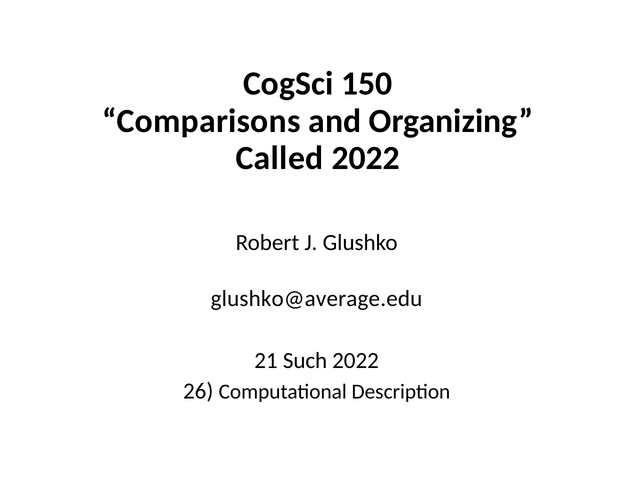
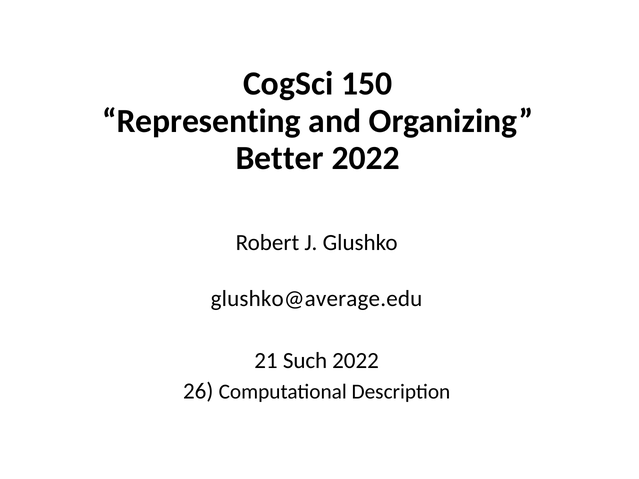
Comparisons: Comparisons -> Representing (201, 121)
Called: Called -> Better (280, 158)
